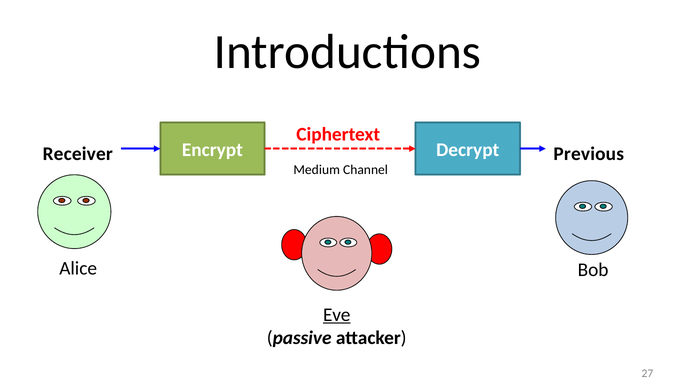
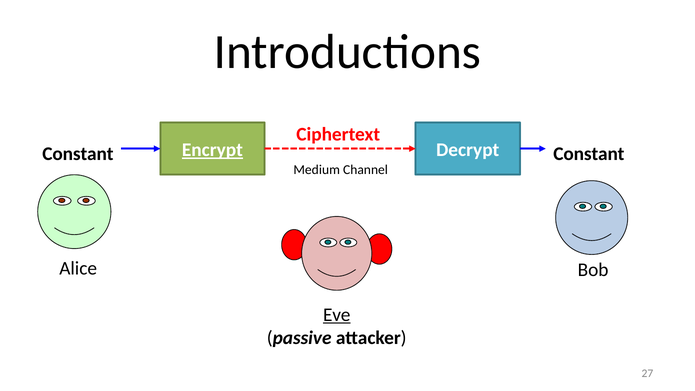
Encrypt underline: none -> present (212, 150)
Receiver: Receiver -> Constant (78, 154)
Previous: Previous -> Constant (589, 154)
